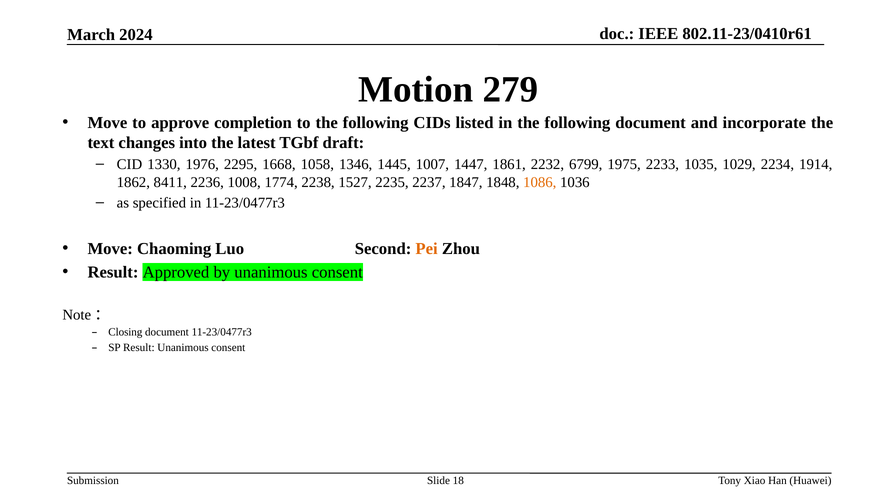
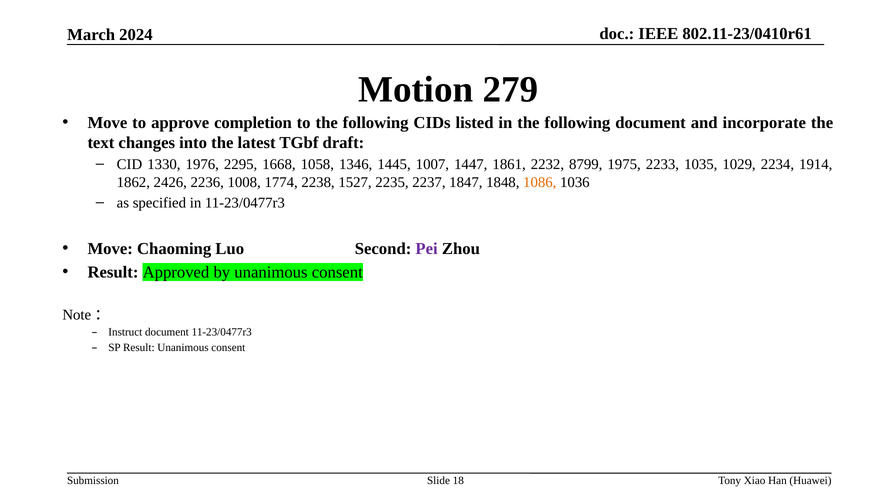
6799: 6799 -> 8799 (586, 164)
8411: 8411 -> 2426 (170, 182)
Pei colour: orange -> purple (427, 249)
Closing: Closing -> Instruct (125, 332)
